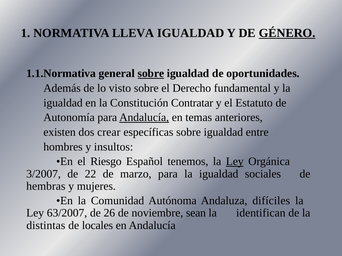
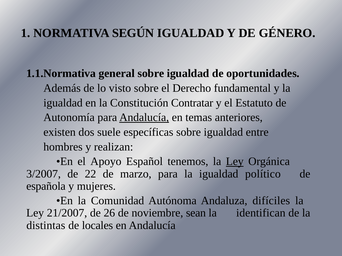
LLEVA: LLEVA -> SEGÚN (133, 33)
GÉNERO underline: present -> none (287, 33)
sobre underline: present -> none (151, 74)
crear: crear -> suele (109, 132)
insultos: insultos -> realizan (114, 147)
Riesgo: Riesgo -> Apoyo (106, 162)
sociales: sociales -> político (263, 174)
hembras: hembras -> española (46, 186)
63/2007: 63/2007 -> 21/2007 (67, 213)
